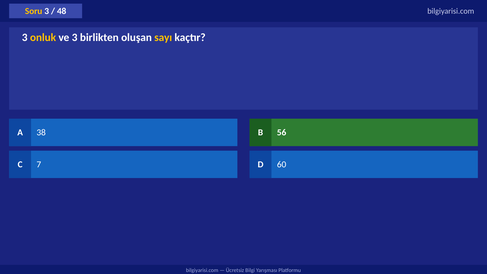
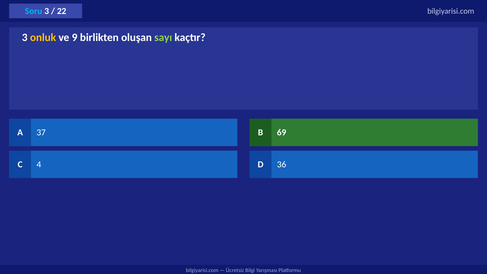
Soru colour: yellow -> light blue (34, 11)
48: 48 -> 22 (62, 11)
ve 3: 3 -> 9 (75, 37)
sayı colour: yellow -> light green (163, 37)
38: 38 -> 37 (41, 133)
56: 56 -> 69 (282, 133)
7: 7 -> 4 (39, 164)
60: 60 -> 36 (282, 164)
